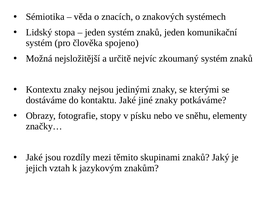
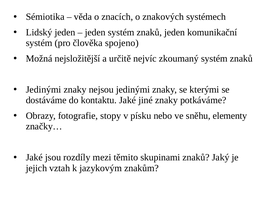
Lidský stopa: stopa -> jeden (65, 32)
Kontextu: Kontextu -> Jedinými (44, 90)
